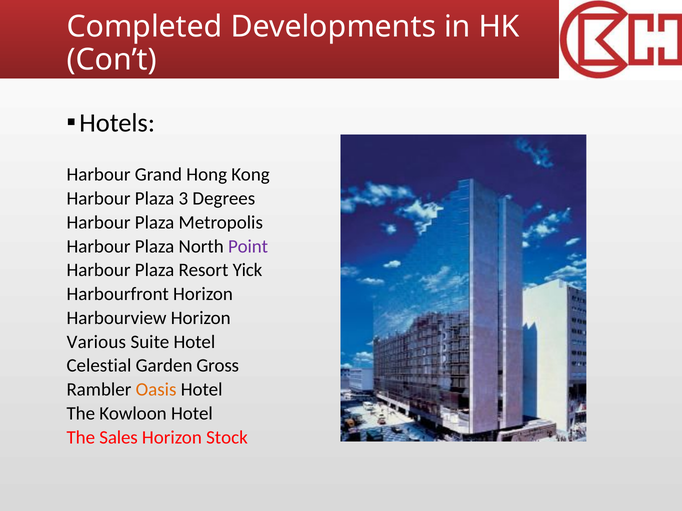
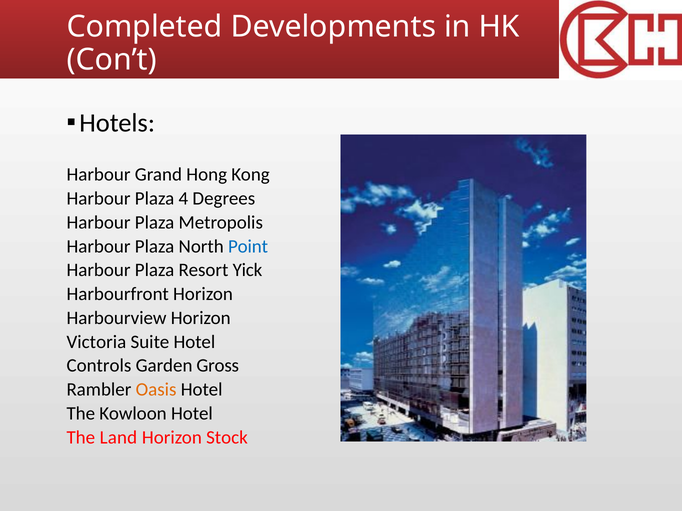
3: 3 -> 4 (183, 199)
Point colour: purple -> blue (248, 247)
Various: Various -> Victoria (96, 342)
Celestial: Celestial -> Controls (99, 366)
Sales: Sales -> Land (118, 438)
